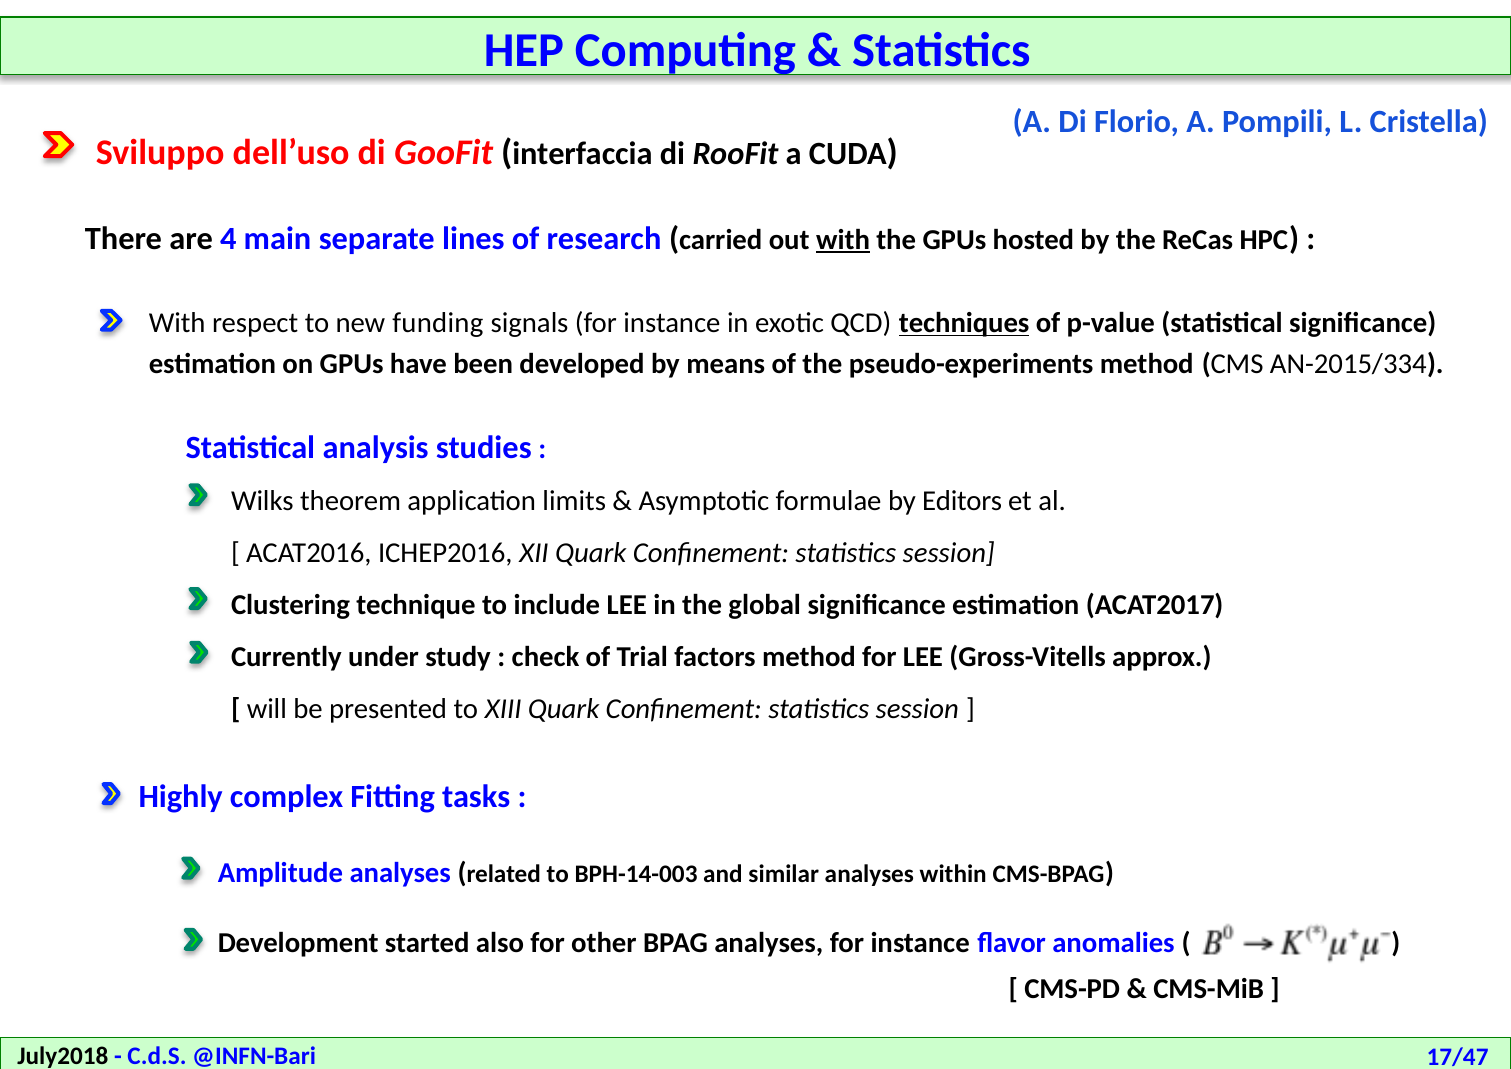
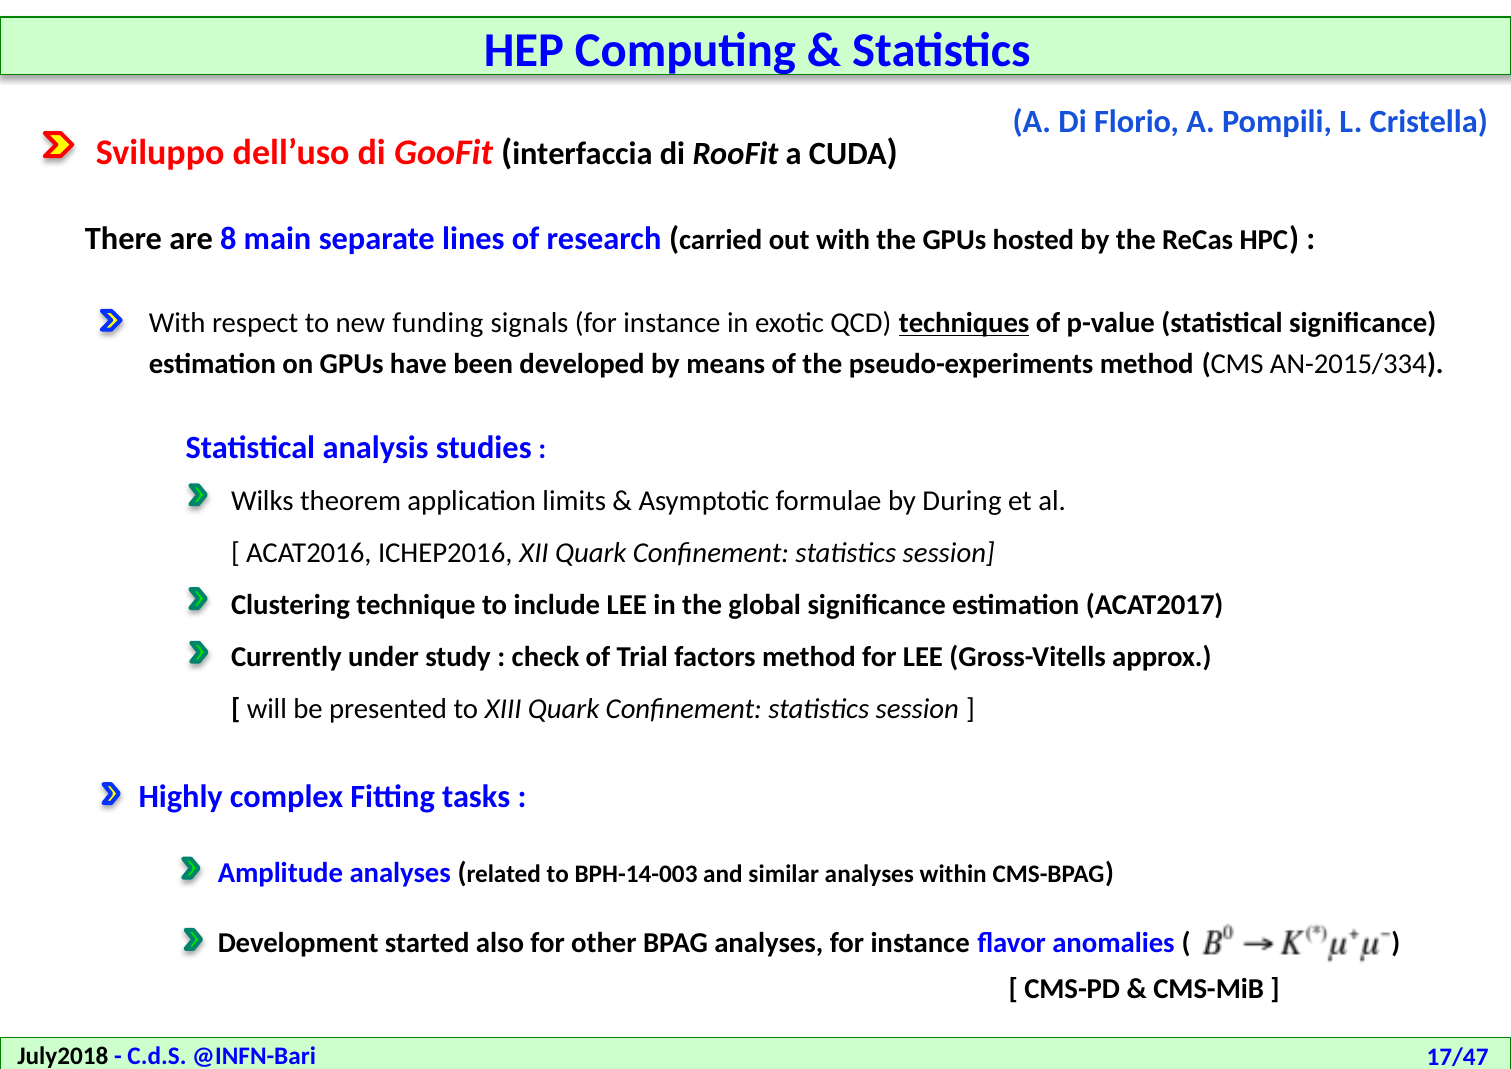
4: 4 -> 8 (228, 239)
with underline: present -> none (843, 240)
Editors: Editors -> During (962, 502)
